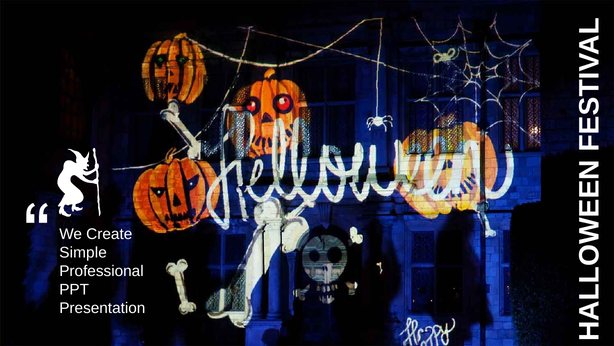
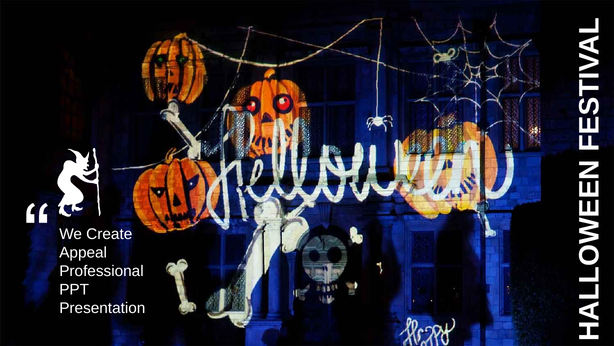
Simple: Simple -> Appeal (83, 252)
